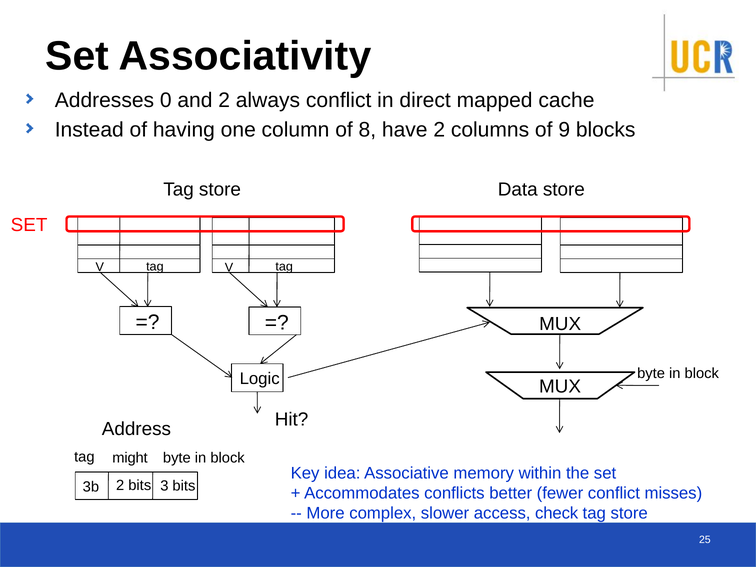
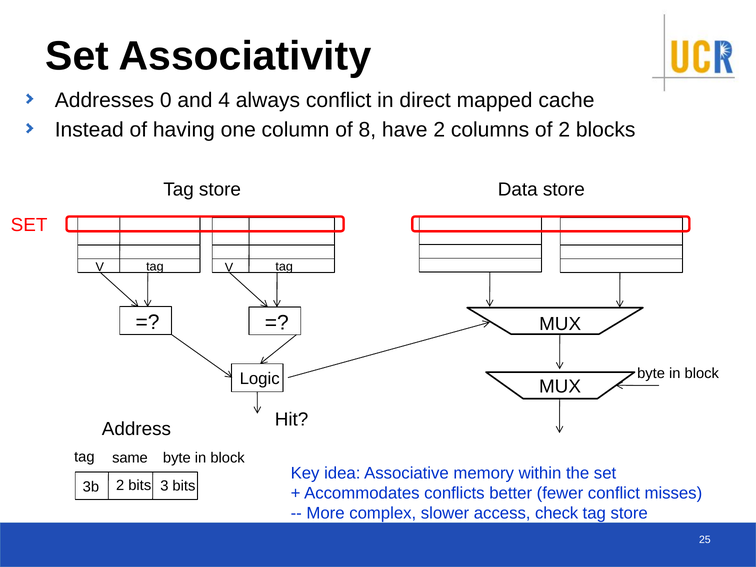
and 2: 2 -> 4 (224, 100)
of 9: 9 -> 2 (564, 130)
might: might -> same (130, 458)
